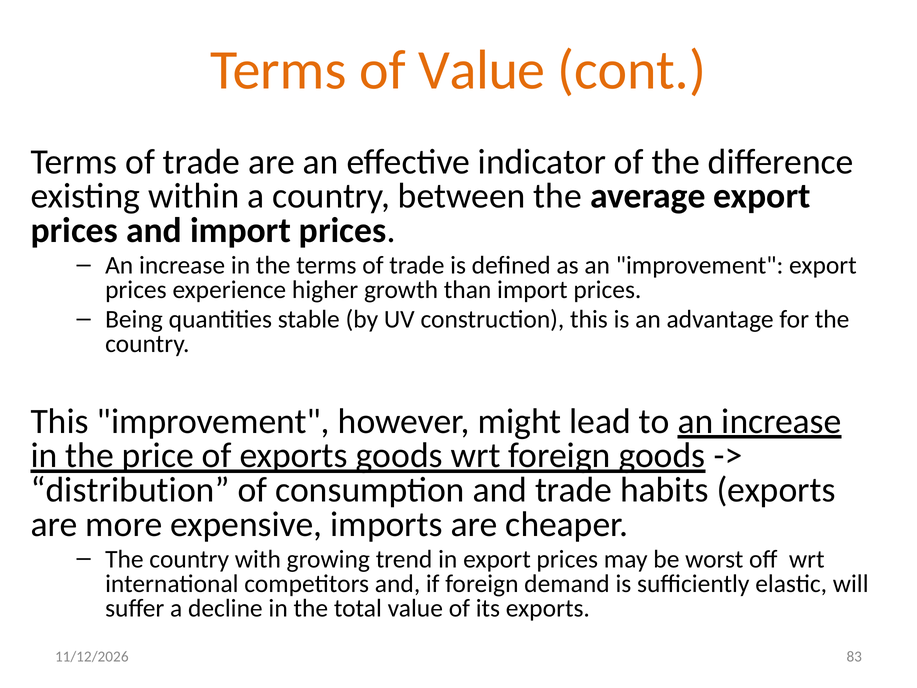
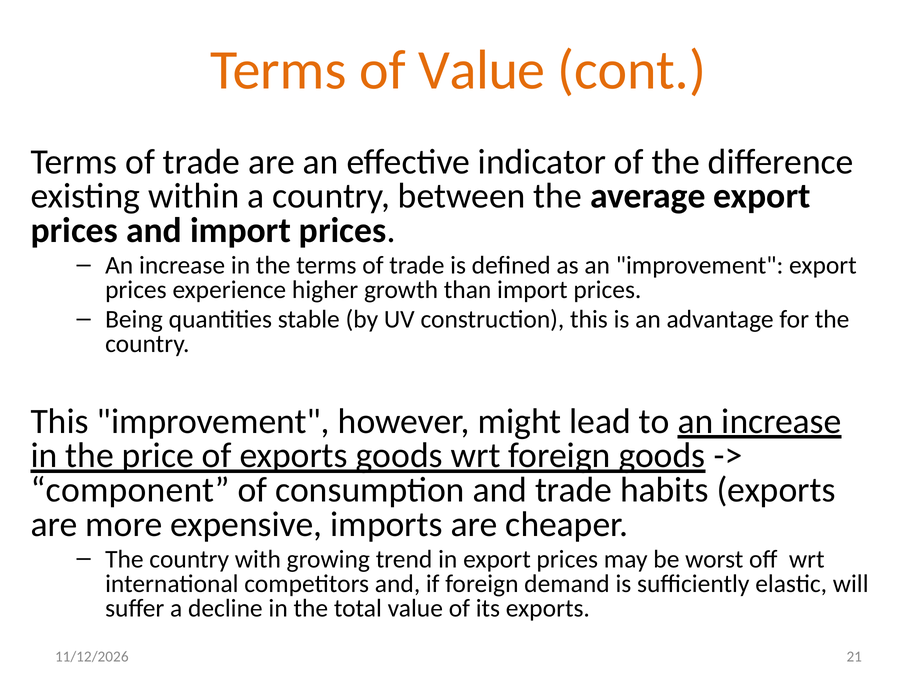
distribution: distribution -> component (130, 490)
83: 83 -> 21 (854, 657)
